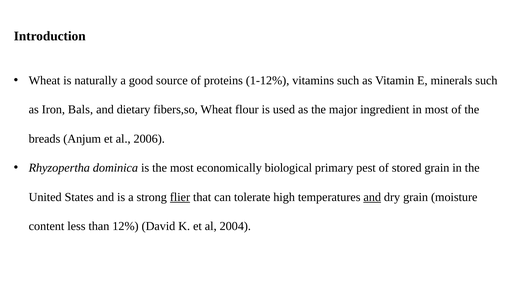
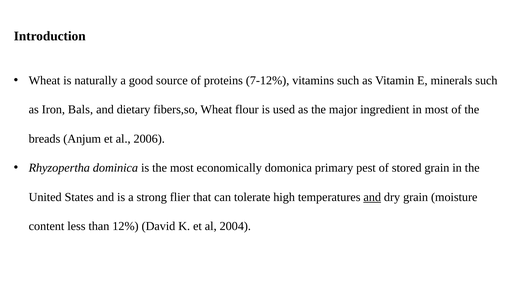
1-12%: 1-12% -> 7-12% (268, 81)
biological: biological -> domonica (288, 168)
flier underline: present -> none (180, 197)
